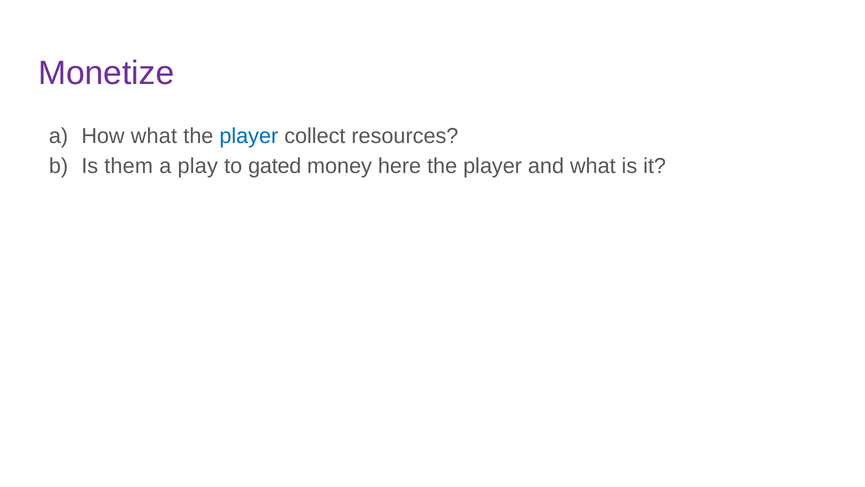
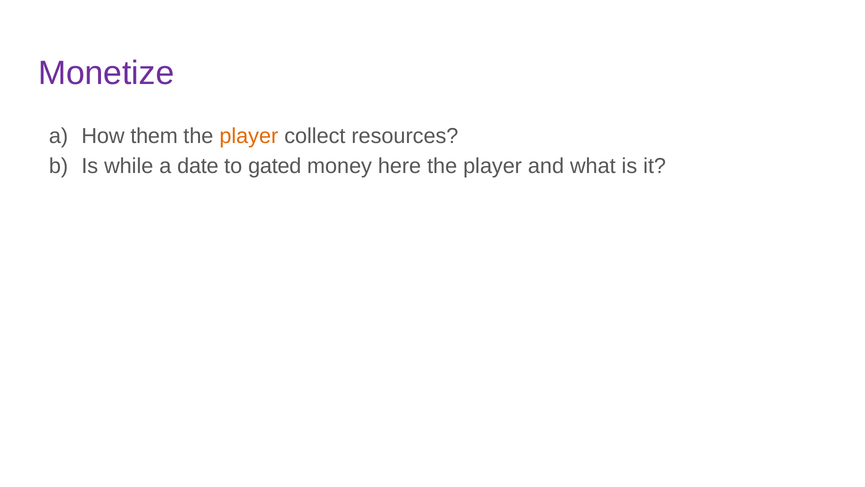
How what: what -> them (154, 136)
player colour: blue -> orange (249, 136)
them: them -> while (129, 166)
play: play -> date (198, 166)
